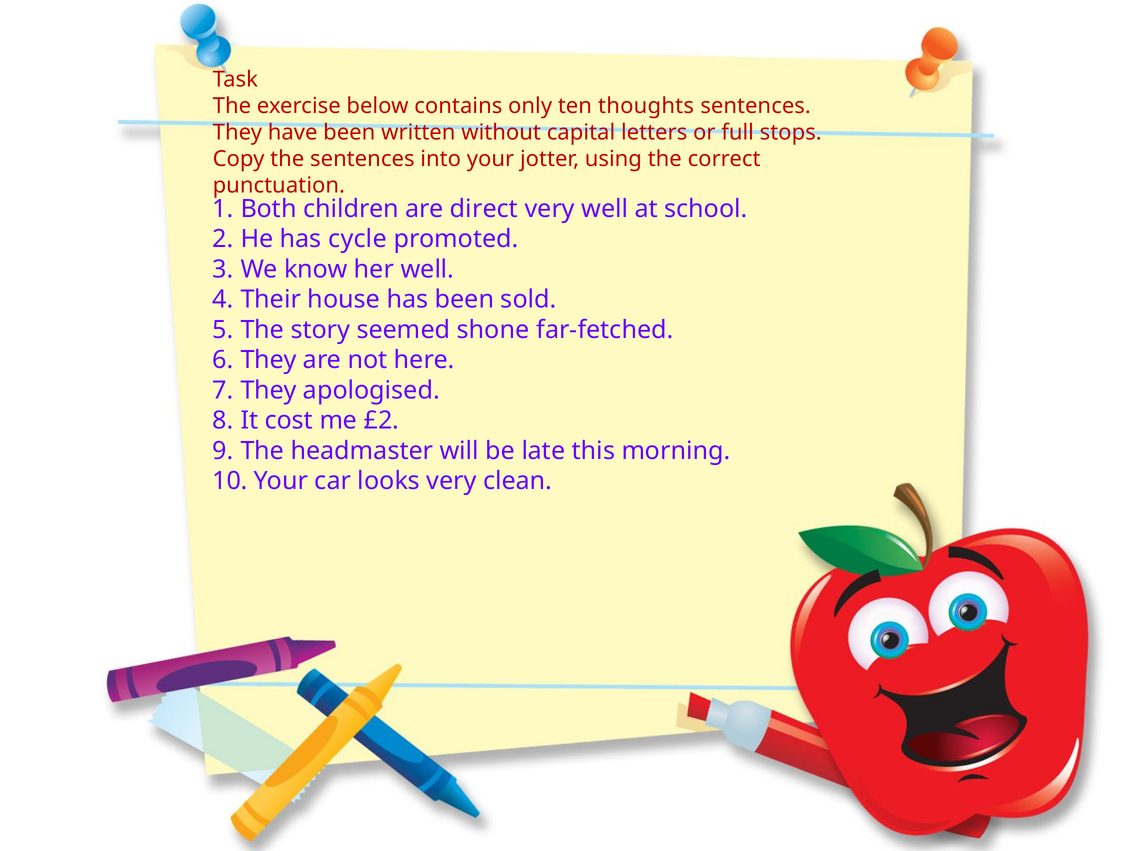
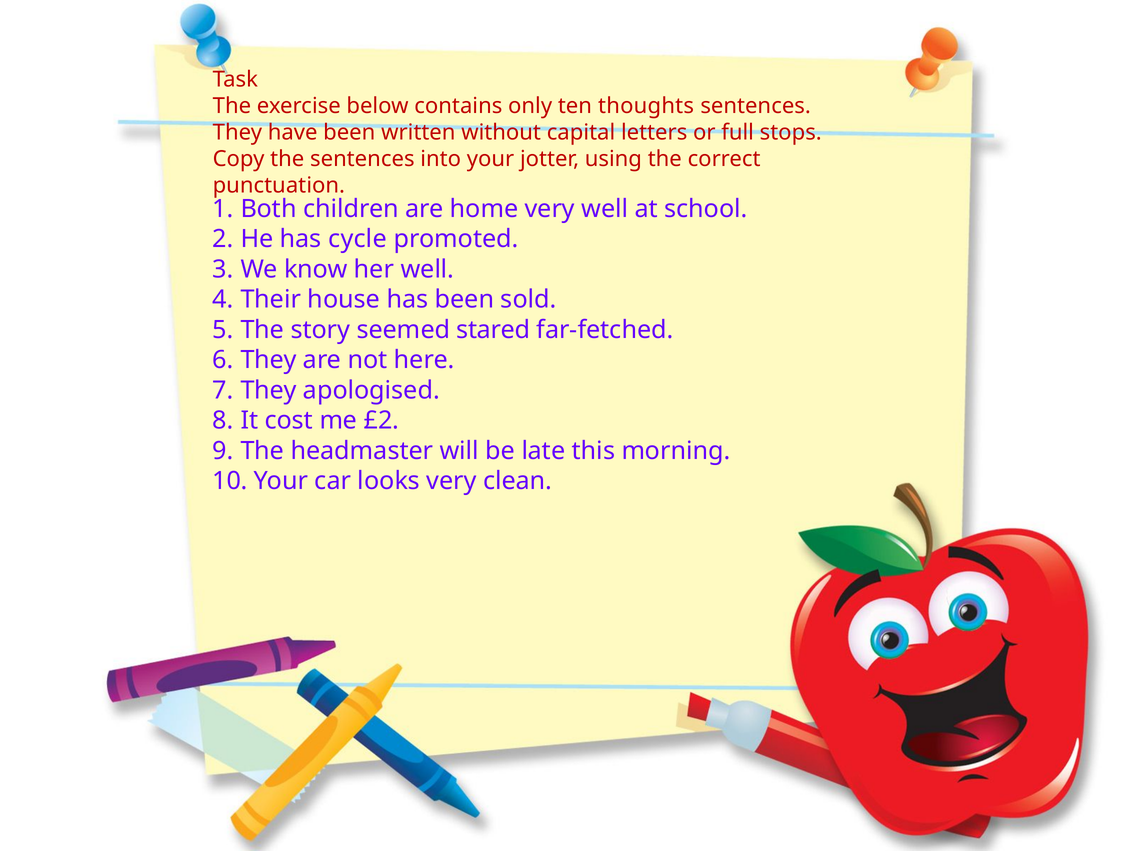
direct: direct -> home (484, 209)
shone: shone -> stared (493, 330)
